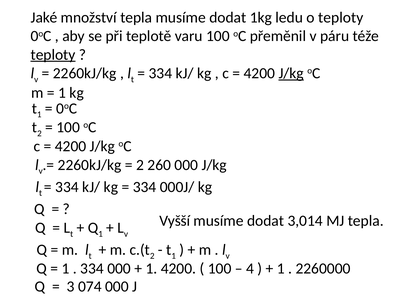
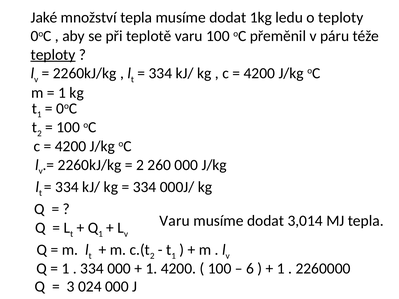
J/kg underline: present -> none (291, 73)
Vyšší: Vyšší -> Varu (175, 221)
4: 4 -> 6 (250, 269)
074: 074 -> 024 (90, 287)
